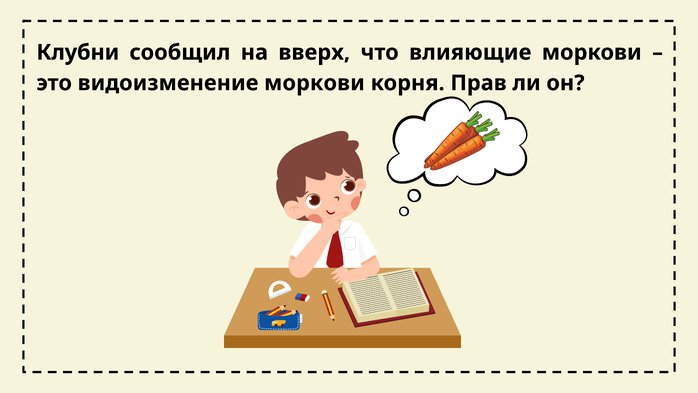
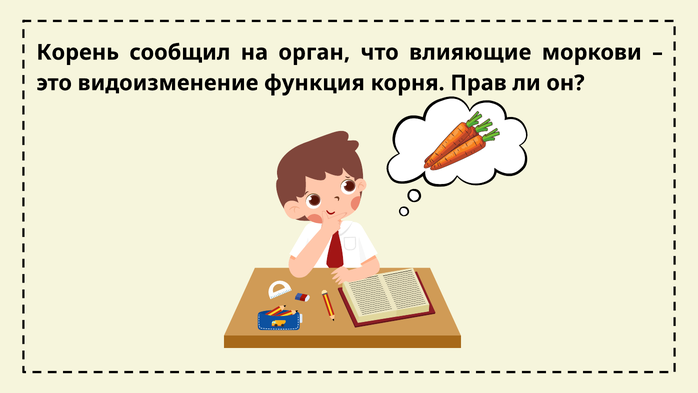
Клубни: Клубни -> Корень (78, 52)
вверх: вверх -> орган (314, 52)
видоизменение моркови: моркови -> функция (314, 83)
